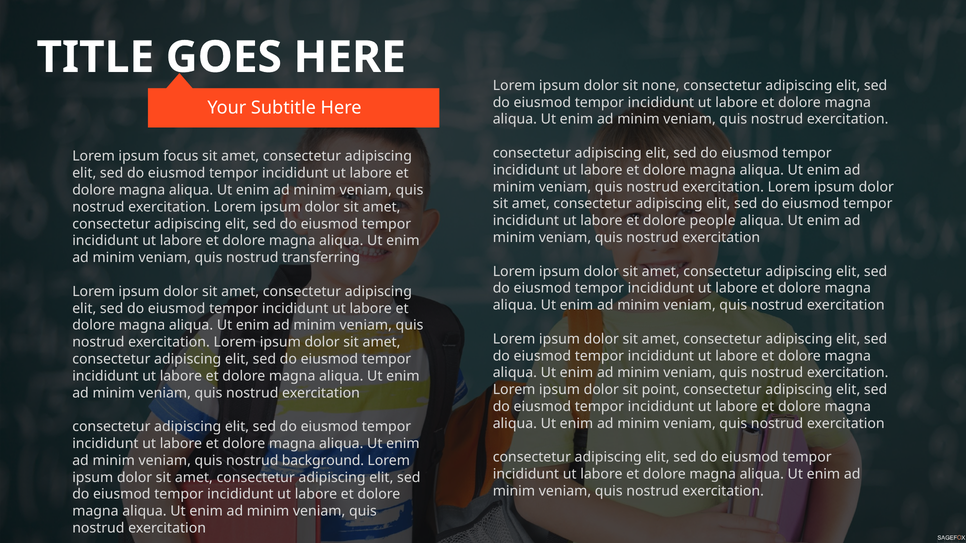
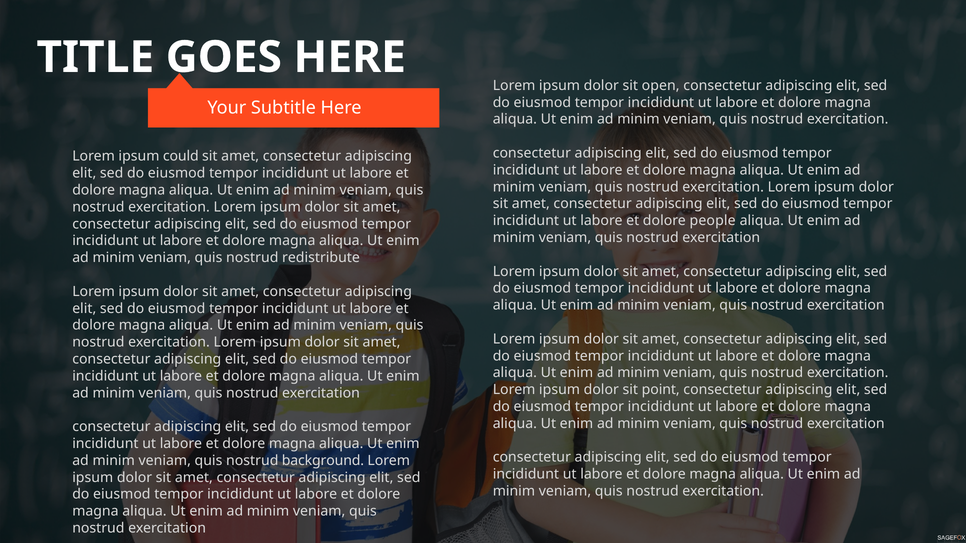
none: none -> open (661, 86)
focus: focus -> could (181, 156)
transferring: transferring -> redistribute (321, 258)
